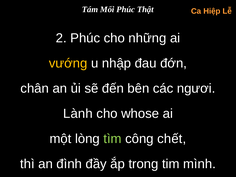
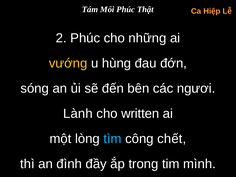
nhập: nhập -> hùng (117, 63)
chân: chân -> sóng (35, 88)
whose: whose -> written (140, 114)
tìm colour: light green -> light blue (112, 139)
